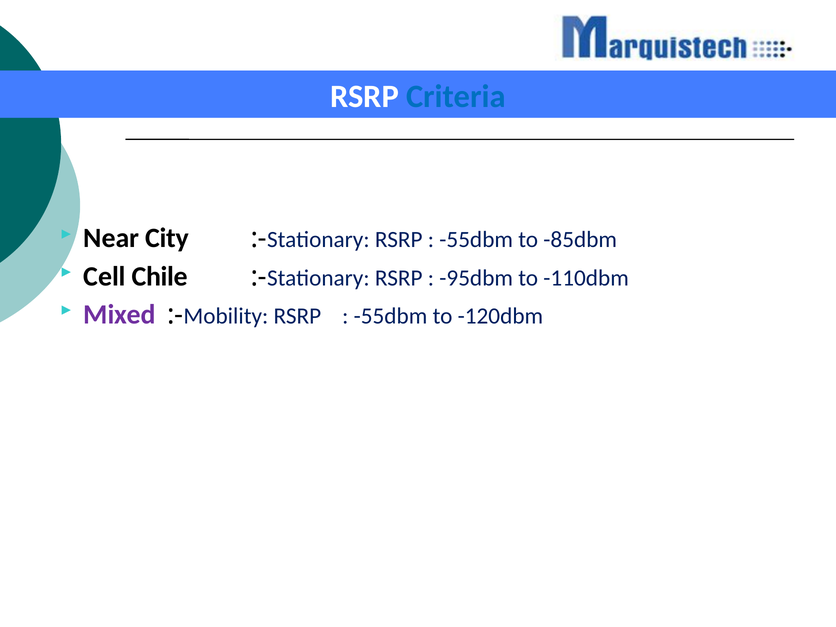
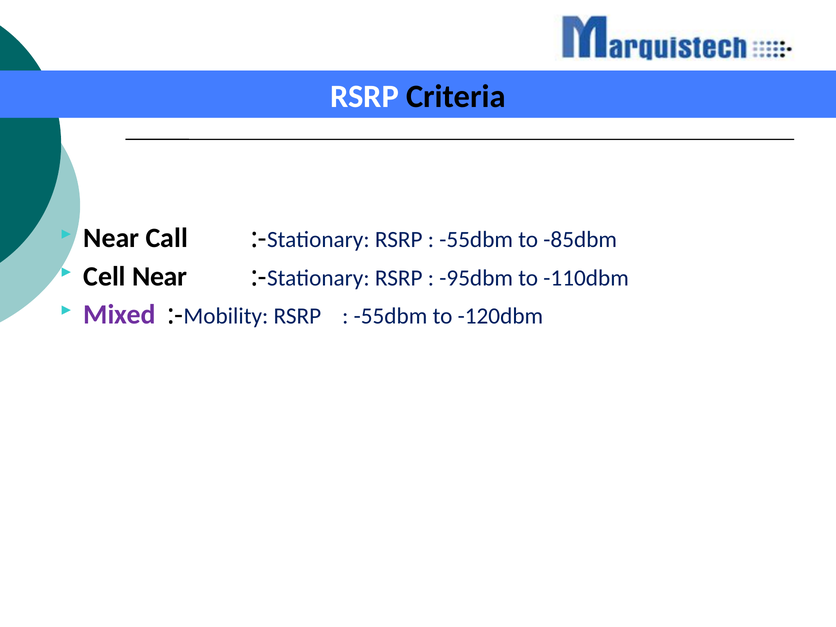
Criteria colour: blue -> black (456, 96)
City: City -> Call (167, 238)
Cell Chile: Chile -> Near (160, 276)
